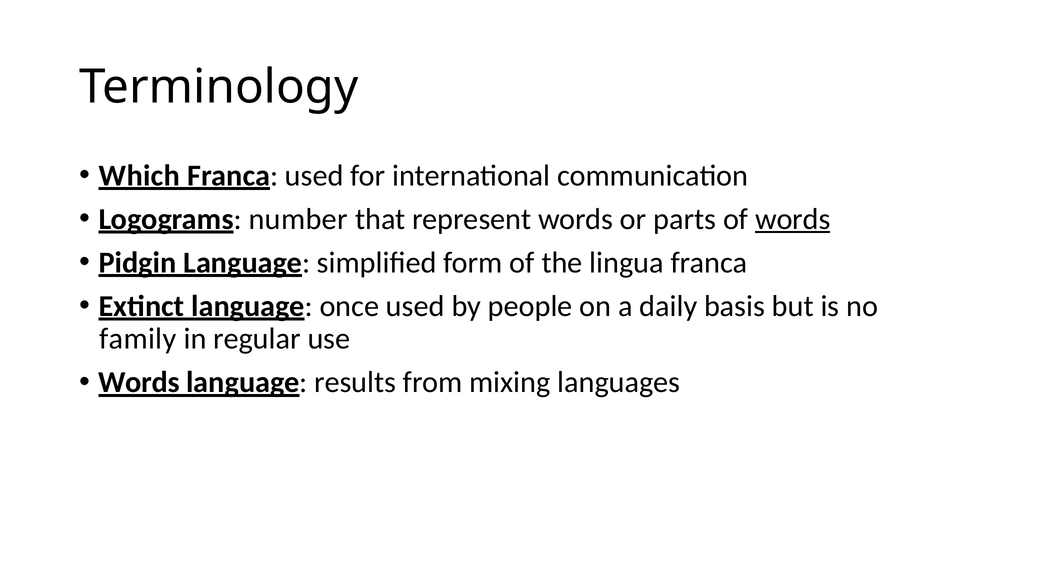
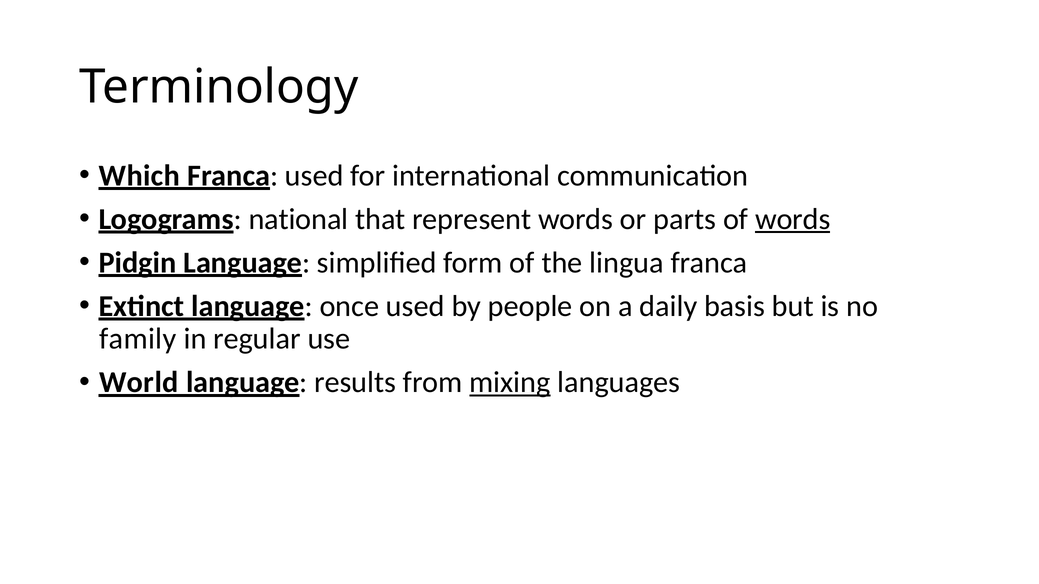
number: number -> national (298, 219)
Words: Words -> World (139, 383)
mixing underline: none -> present (510, 383)
